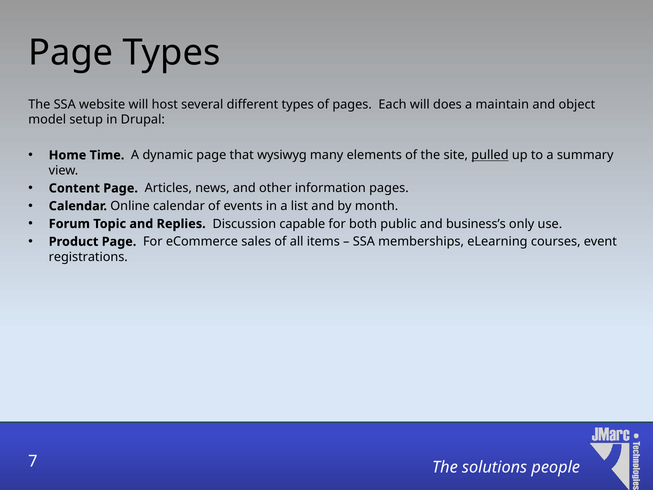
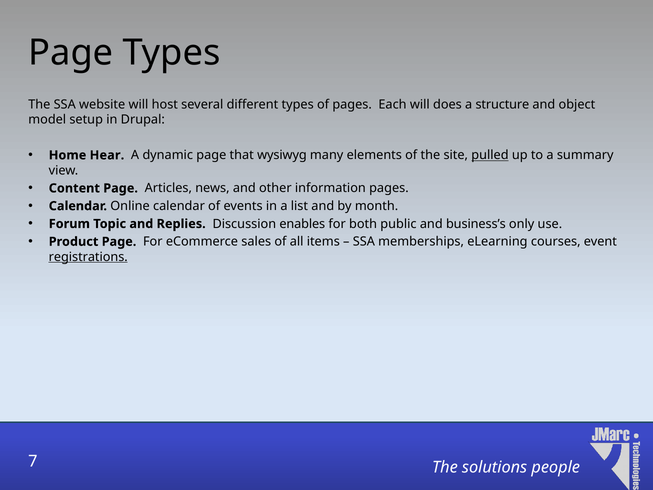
maintain: maintain -> structure (502, 104)
Time: Time -> Hear (107, 155)
capable: capable -> enables (302, 224)
registrations underline: none -> present (88, 257)
